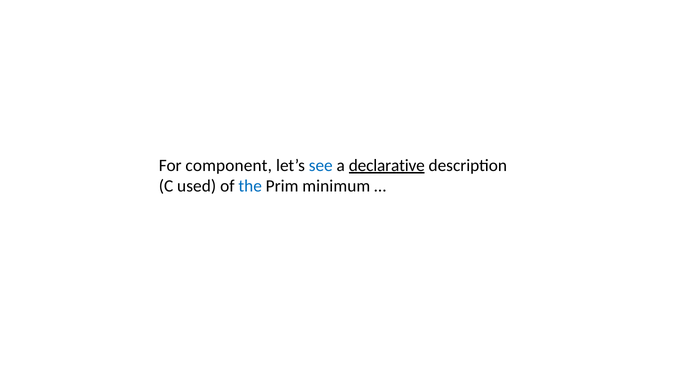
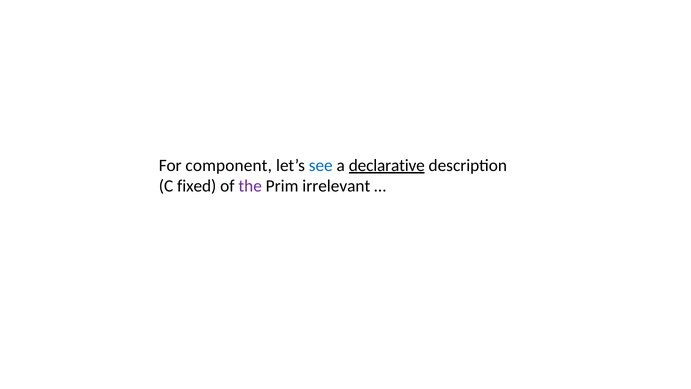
used: used -> fixed (197, 186)
the colour: blue -> purple (250, 186)
minimum: minimum -> irrelevant (336, 186)
